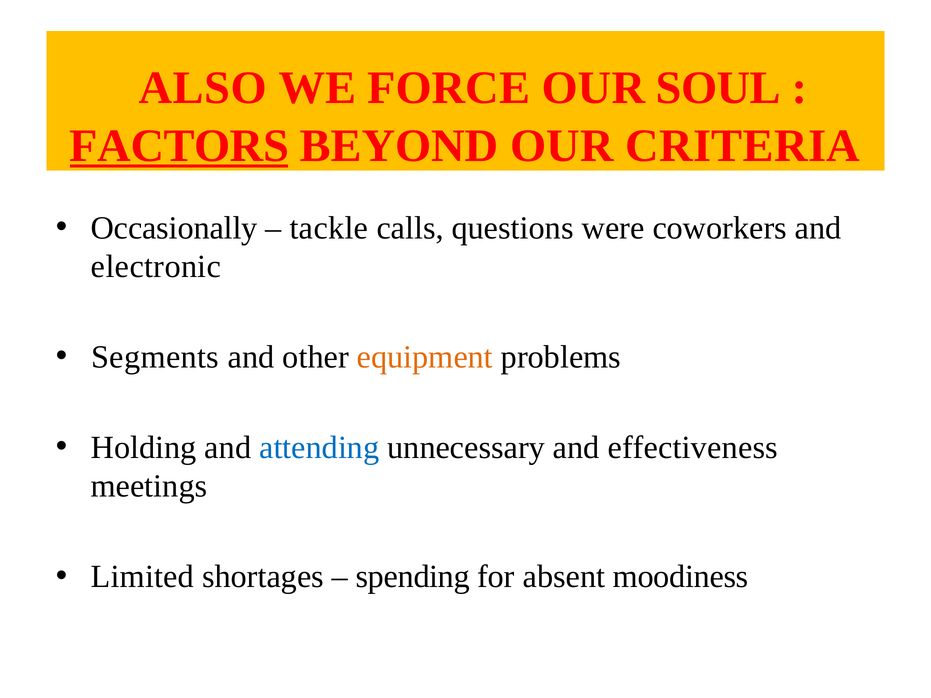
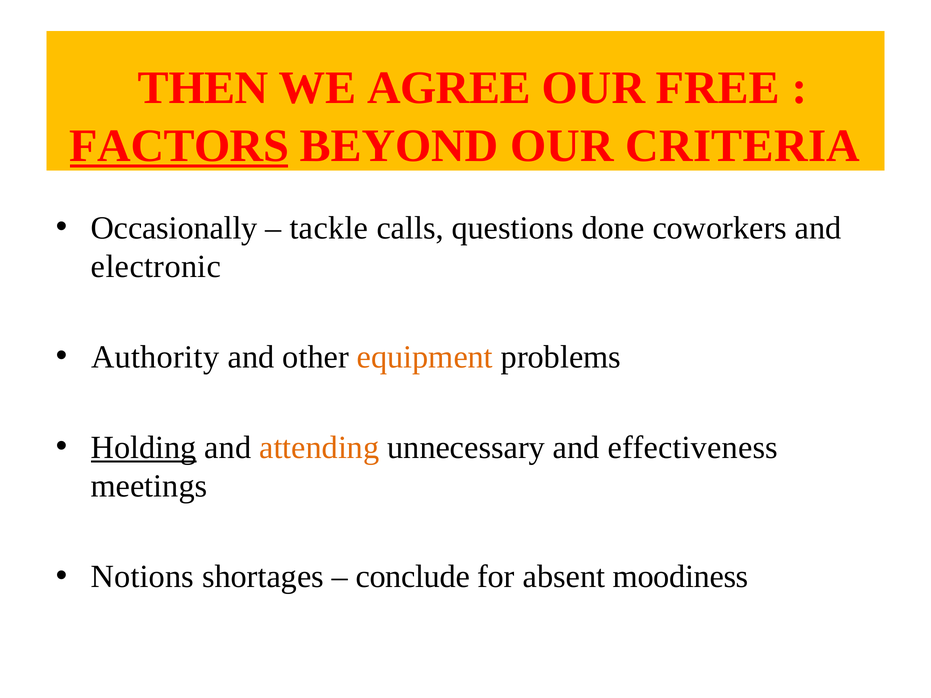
ALSO: ALSO -> THEN (203, 88)
FORCE: FORCE -> AGREE (449, 88)
SOUL: SOUL -> FREE (718, 88)
were: were -> done (613, 228)
Segments: Segments -> Authority (155, 357)
Holding underline: none -> present (144, 448)
attending colour: blue -> orange (319, 448)
Limited: Limited -> Notions (142, 577)
spending: spending -> conclude (413, 577)
